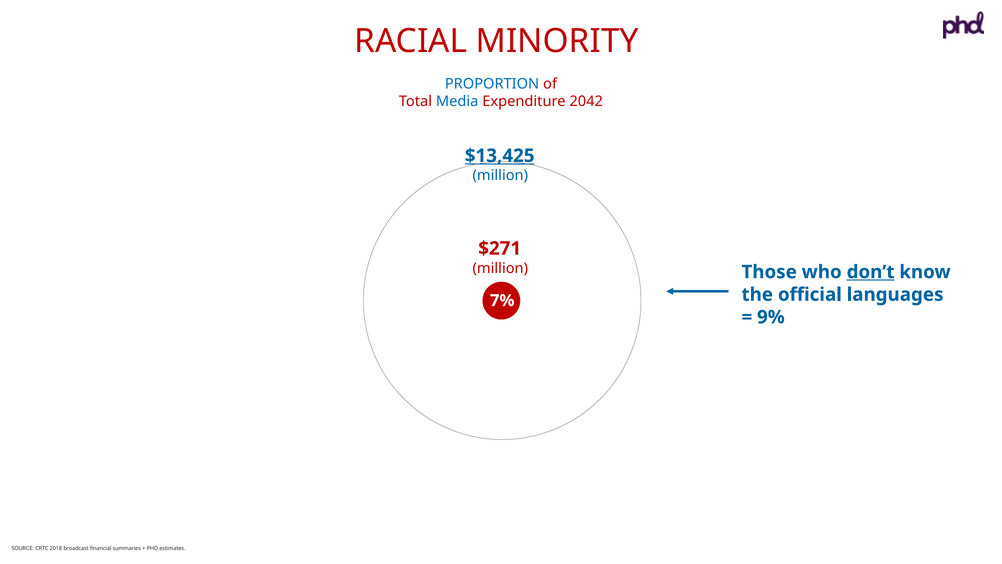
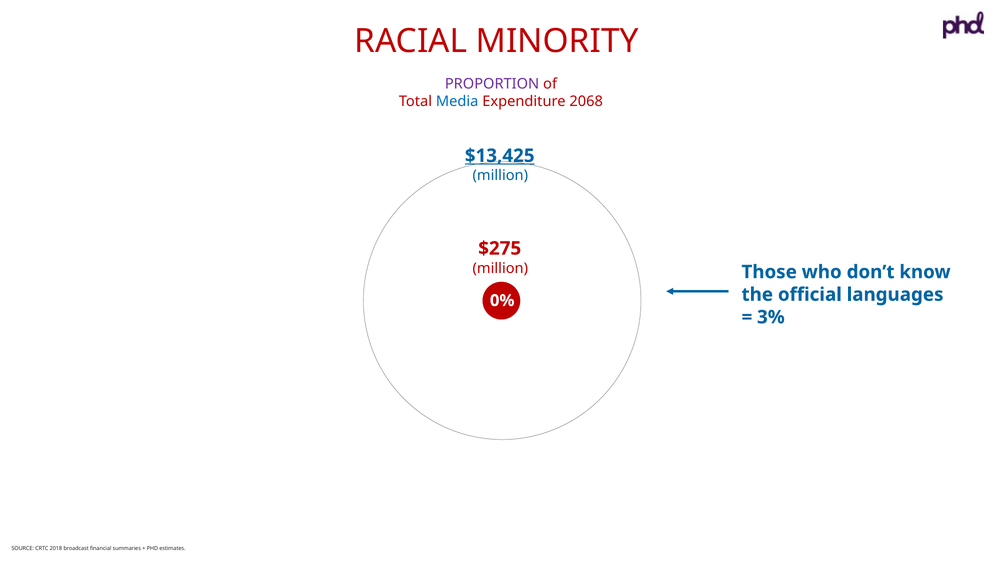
PROPORTION colour: blue -> purple (492, 84)
2042: 2042 -> 2068 (586, 102)
$271: $271 -> $275 (500, 248)
don’t underline: present -> none (871, 272)
7%: 7% -> 0% (502, 300)
9%: 9% -> 3% (771, 317)
